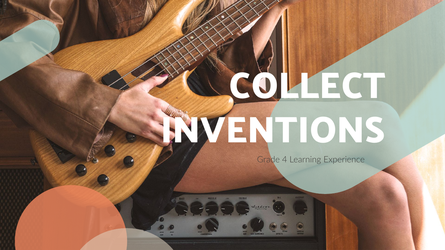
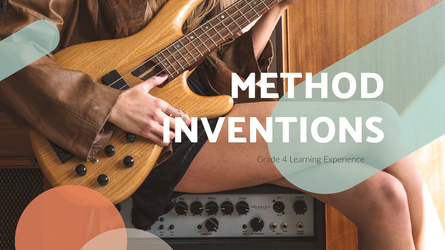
COLLECT: COLLECT -> METHOD (307, 86)
